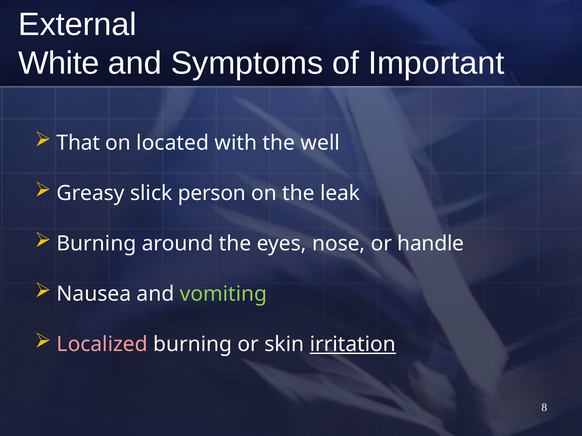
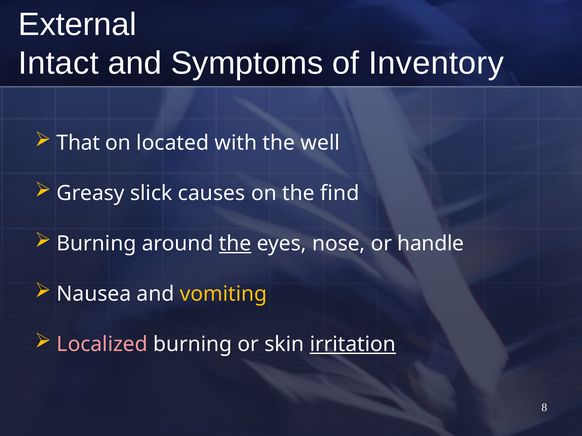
White: White -> Intact (58, 63)
Important: Important -> Inventory (436, 63)
person: person -> causes (212, 193)
leak: leak -> find (340, 193)
the underline: none -> present (235, 244)
vomiting colour: light green -> yellow (223, 294)
